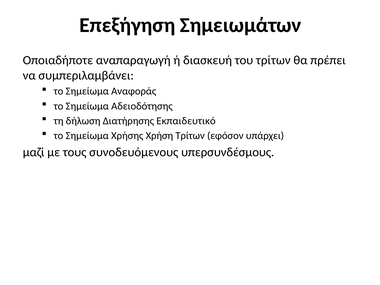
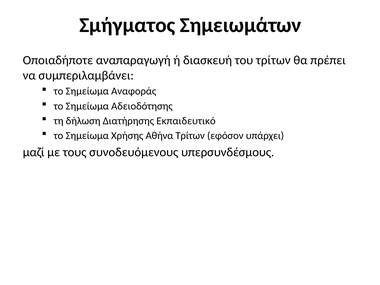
Επεξήγηση: Επεξήγηση -> Σμήγματος (127, 25)
Χρήση: Χρήση -> Αθήνα (159, 136)
